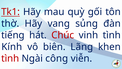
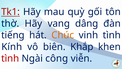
sủng: sủng -> dâng (87, 23)
Chúc colour: red -> orange (63, 35)
Lãng: Lãng -> Khắp (82, 47)
